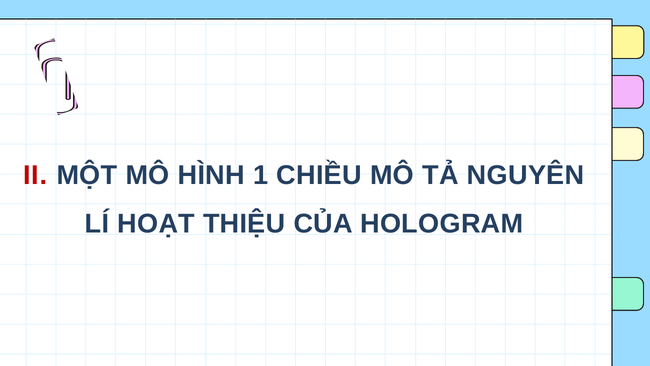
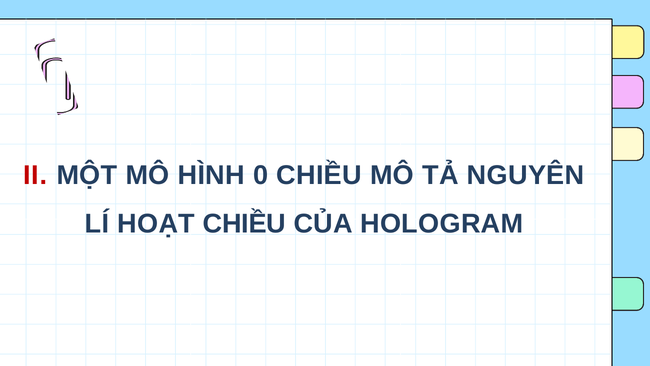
1: 1 -> 0 (261, 175)
HOẠT THIỆU: THIỆU -> CHIỀU (244, 224)
